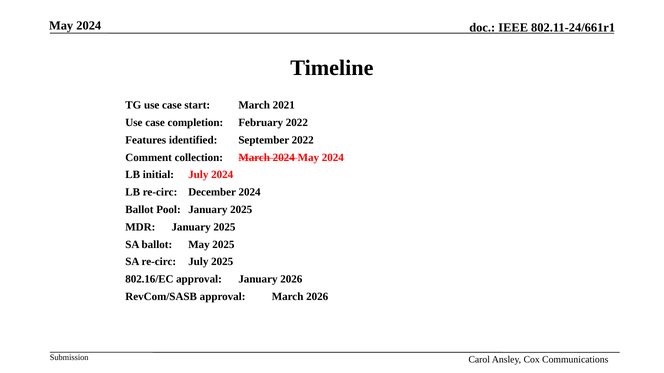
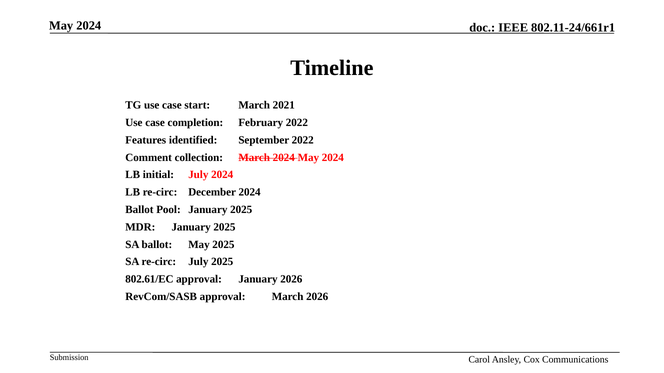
802.16/EC: 802.16/EC -> 802.61/EC (149, 280)
